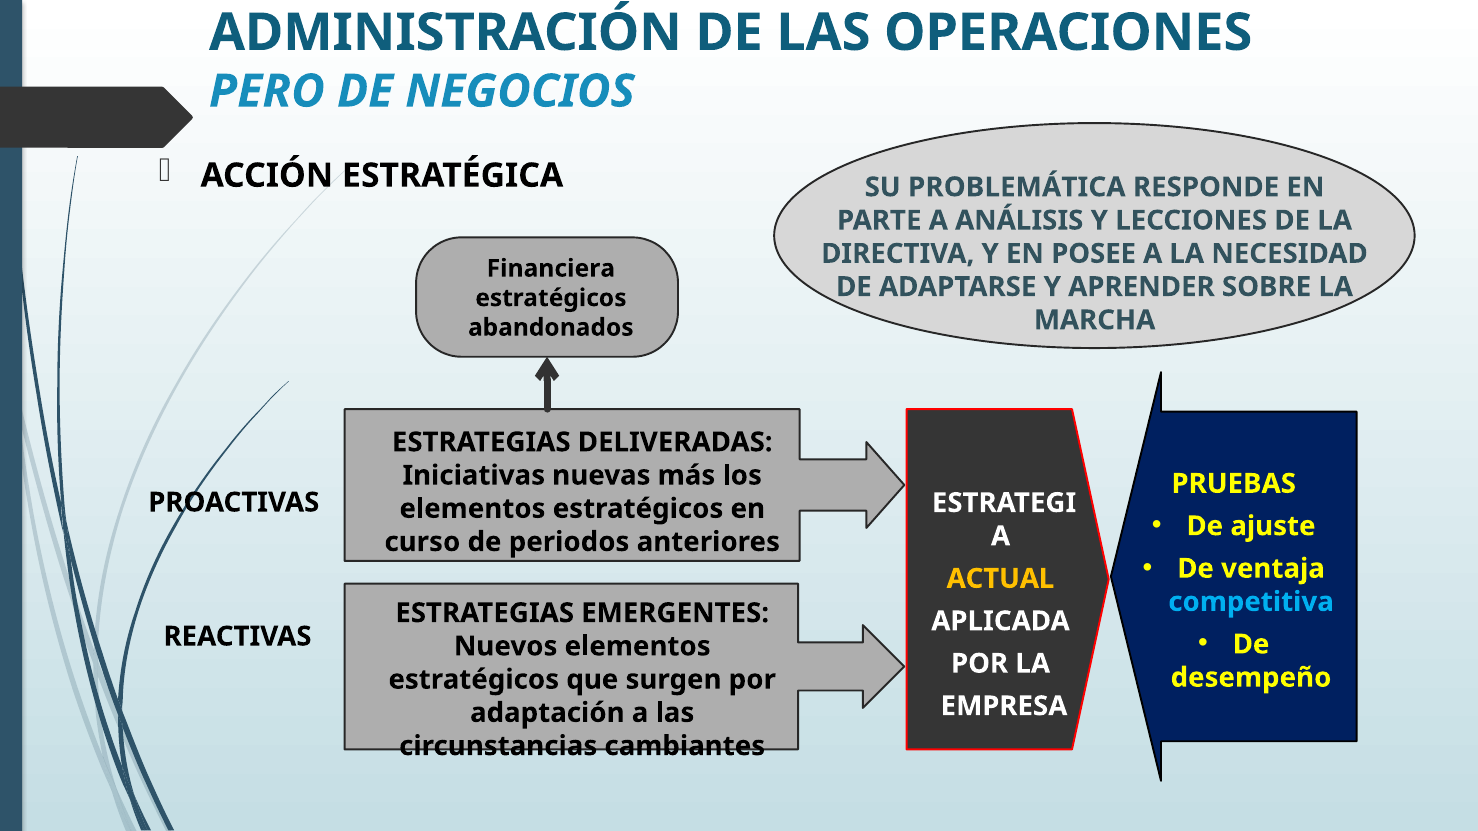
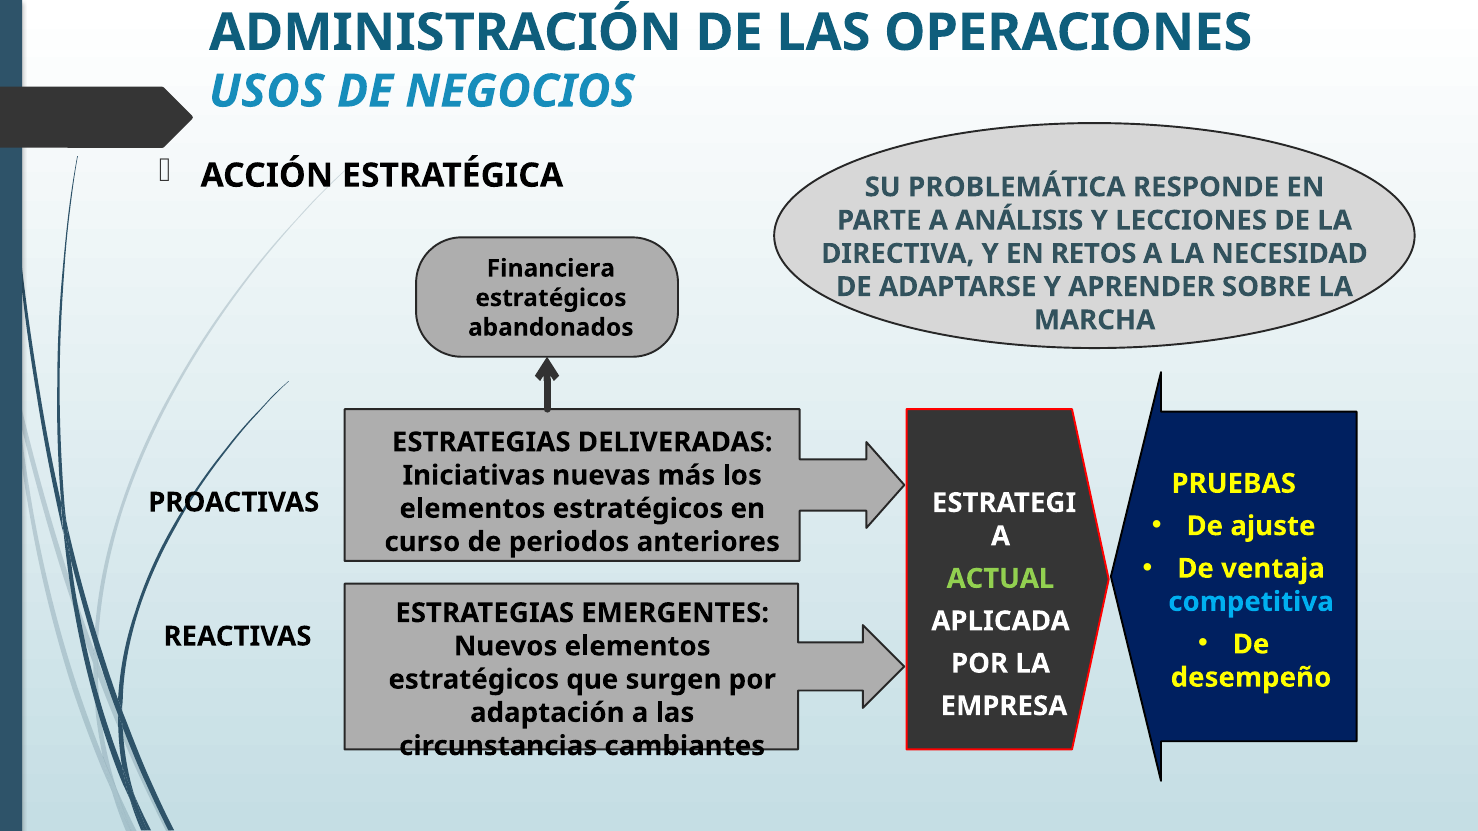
PERO: PERO -> USOS (267, 91)
POSEE: POSEE -> RETOS (1094, 254)
ACTUAL colour: yellow -> light green (1000, 579)
